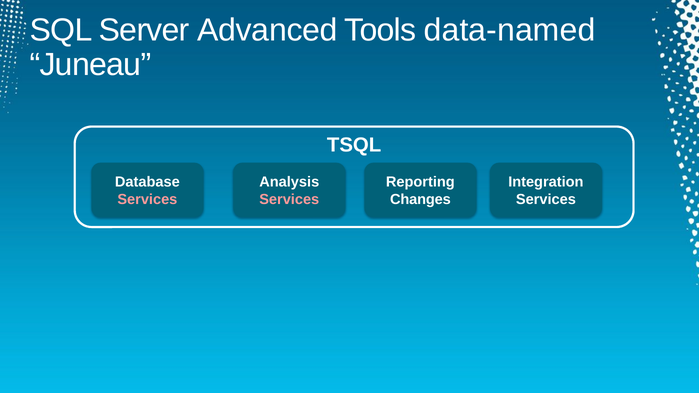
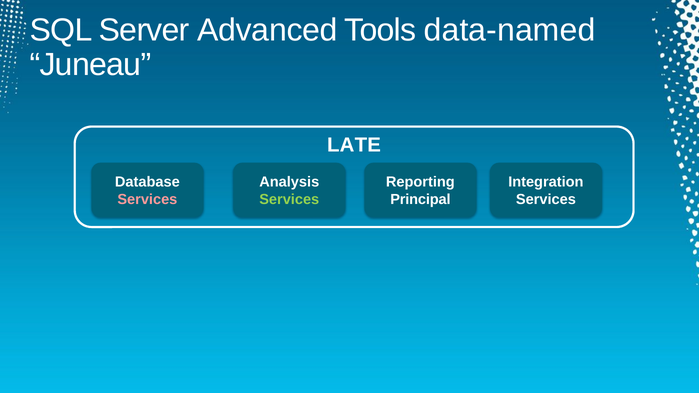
TSQL: TSQL -> LATE (354, 145)
Services colour: pink -> light green (289, 200)
Changes: Changes -> Principal (420, 200)
